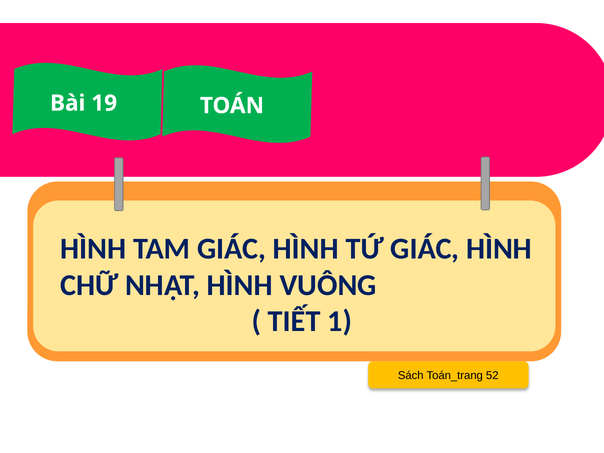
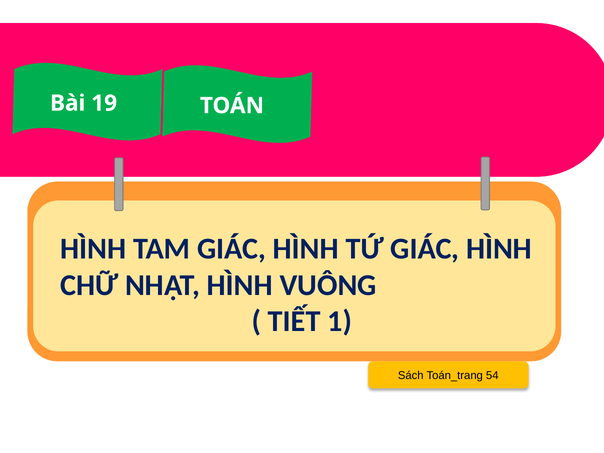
52: 52 -> 54 (492, 376)
